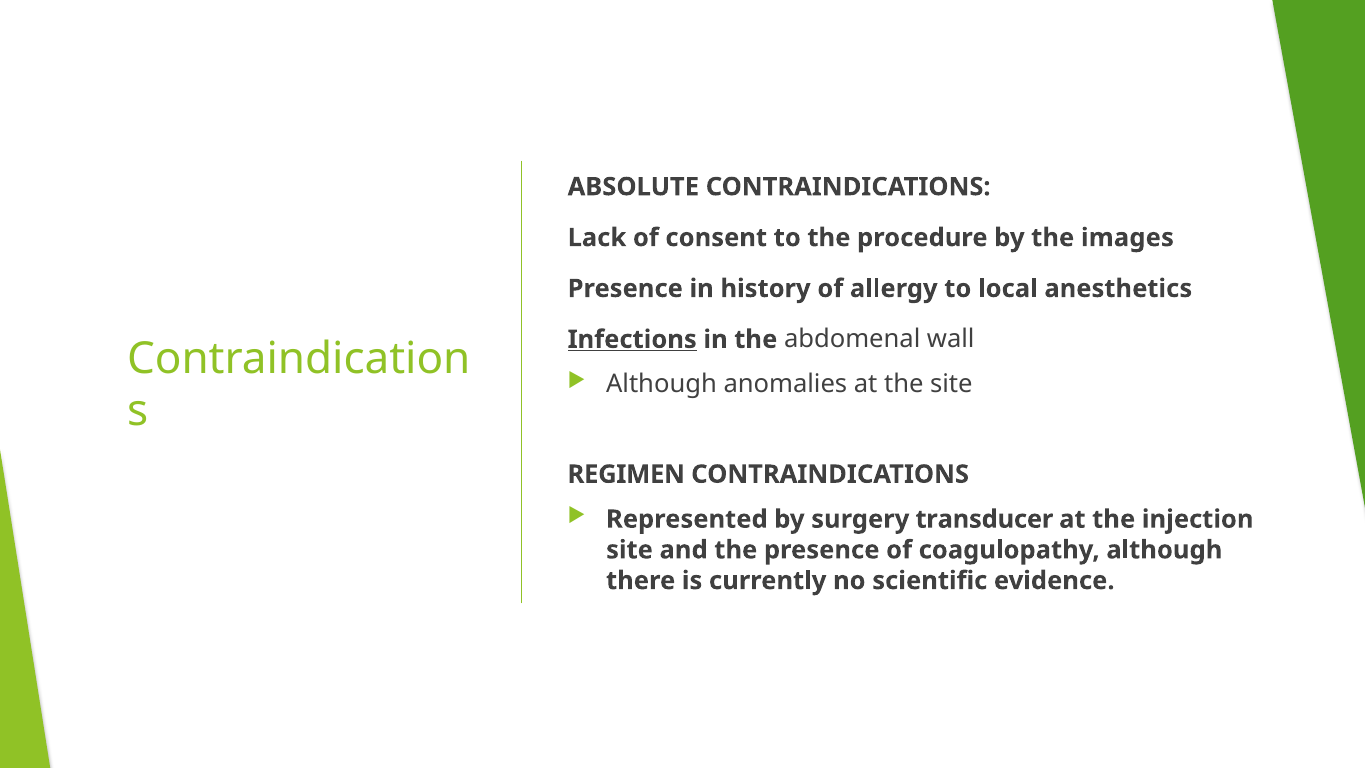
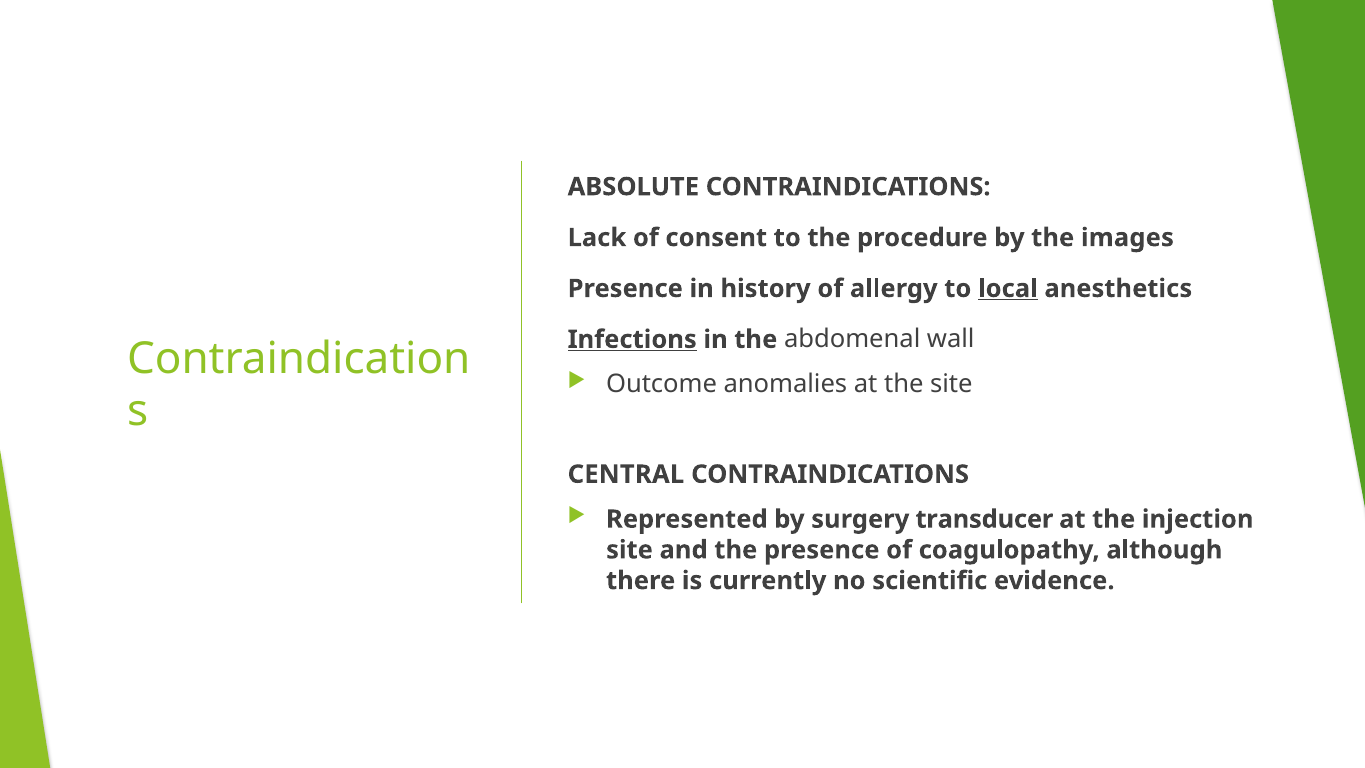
local underline: none -> present (1008, 289)
Although: Although -> Outcome (662, 384)
REGIMEN: REGIMEN -> CENTRAL (626, 474)
